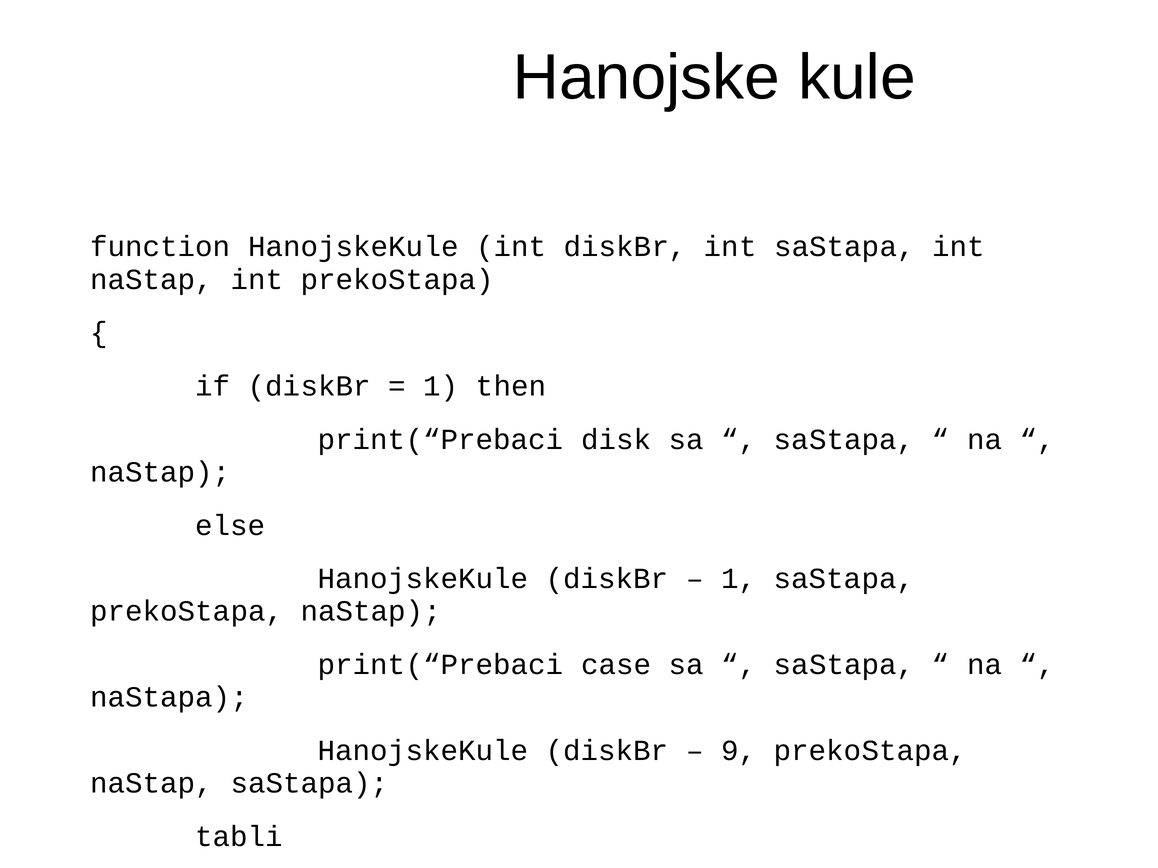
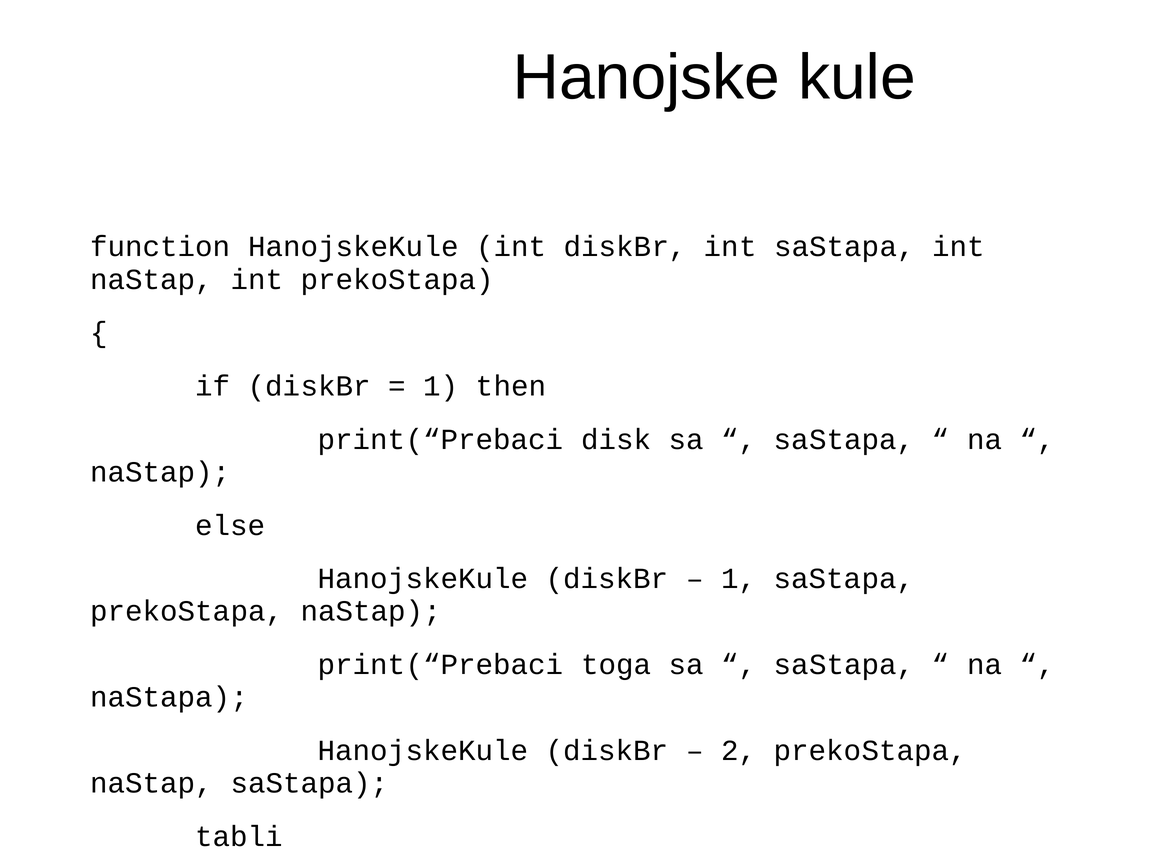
case: case -> toga (616, 665)
9: 9 -> 2 (739, 751)
